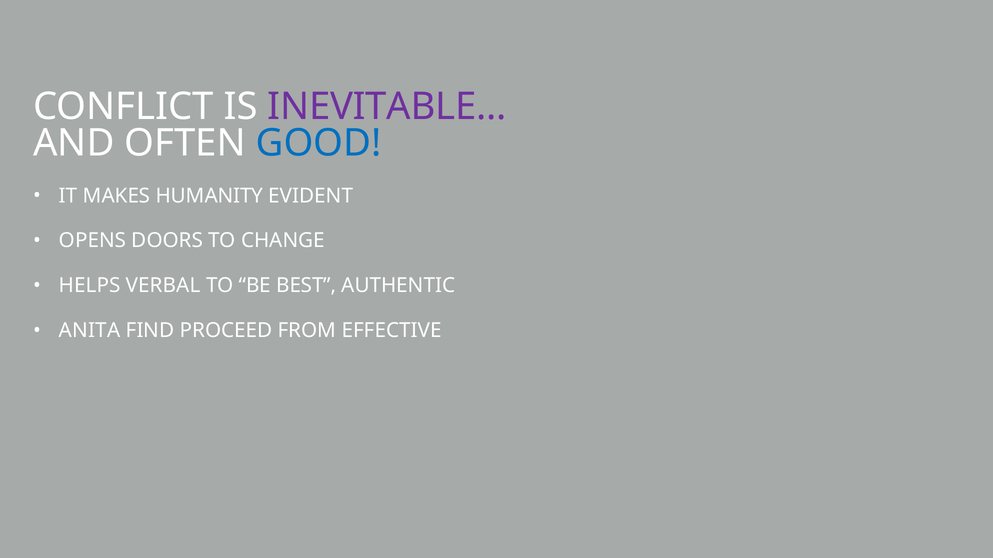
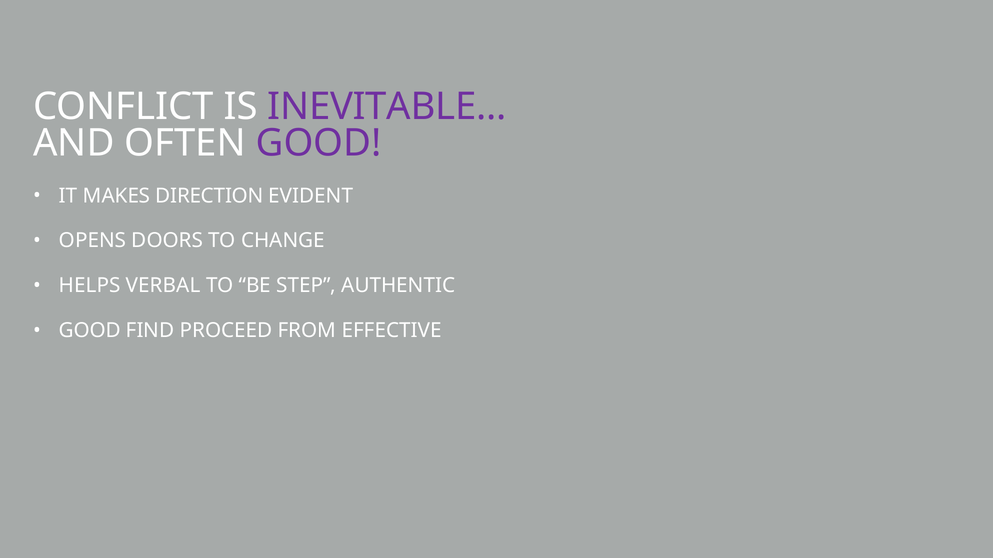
GOOD colour: blue -> purple (319, 143)
HUMANITY: HUMANITY -> DIRECTION (209, 196)
BEST: BEST -> STEP (306, 286)
ANITA: ANITA -> GOOD (90, 331)
